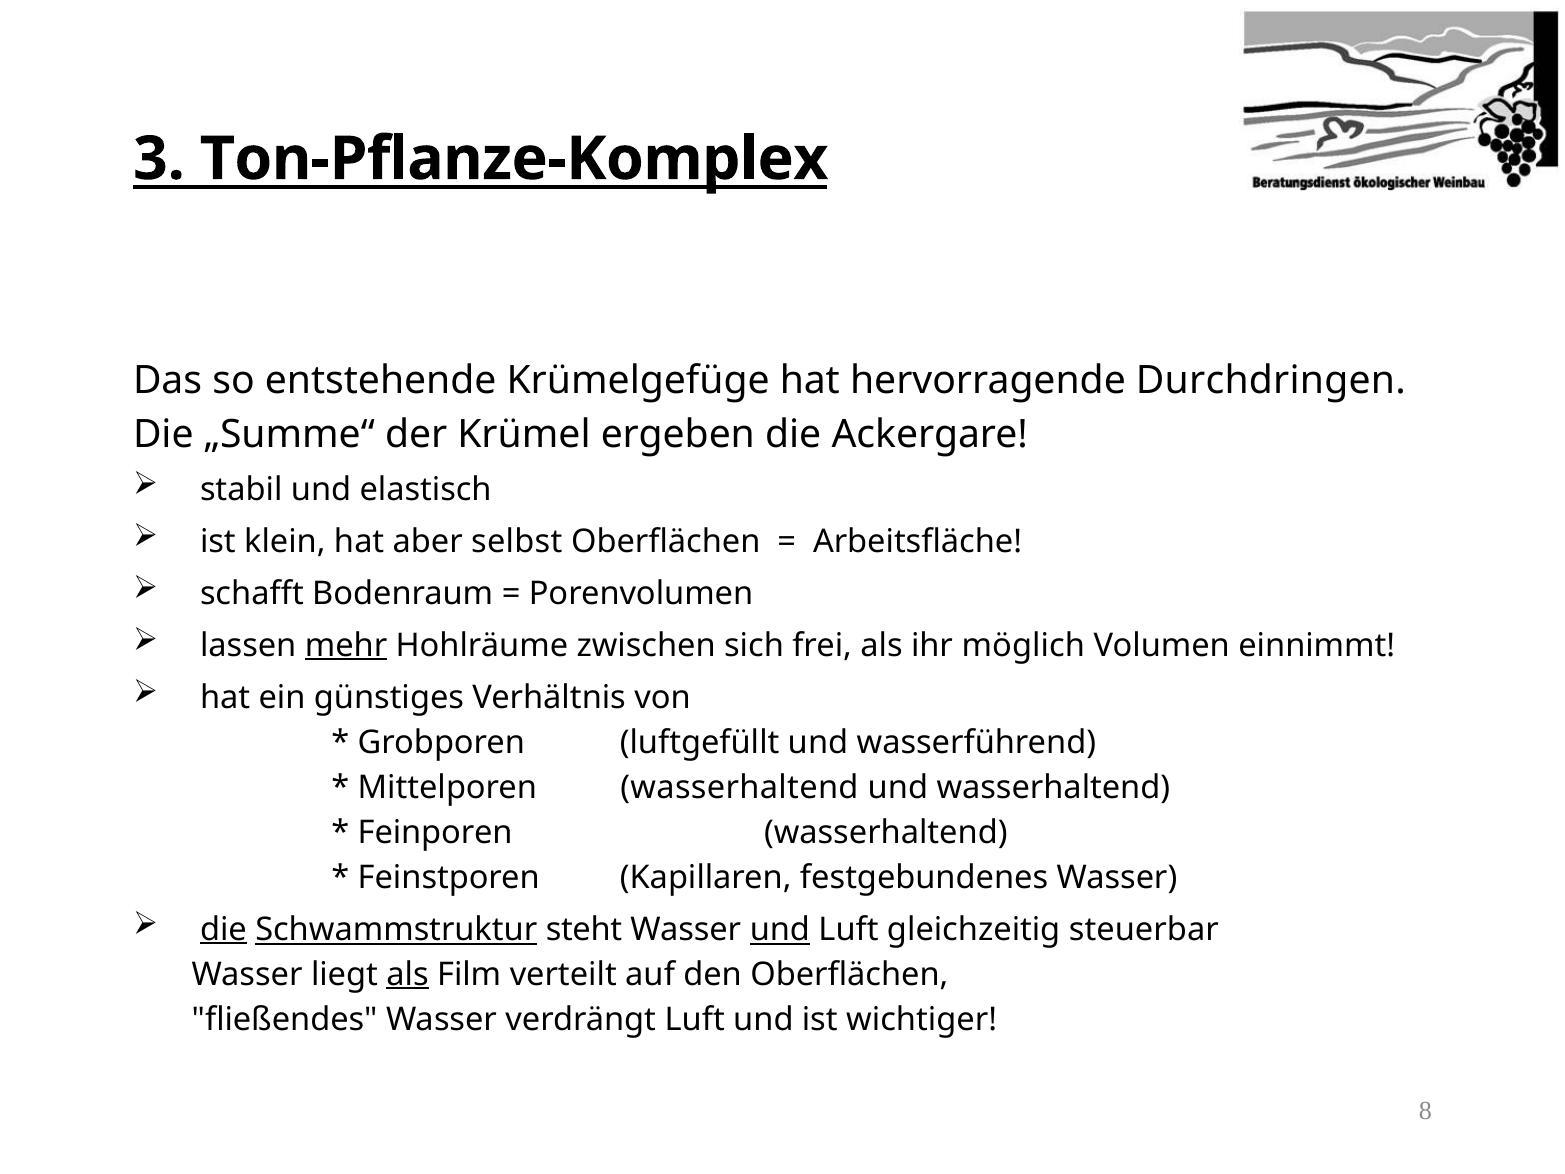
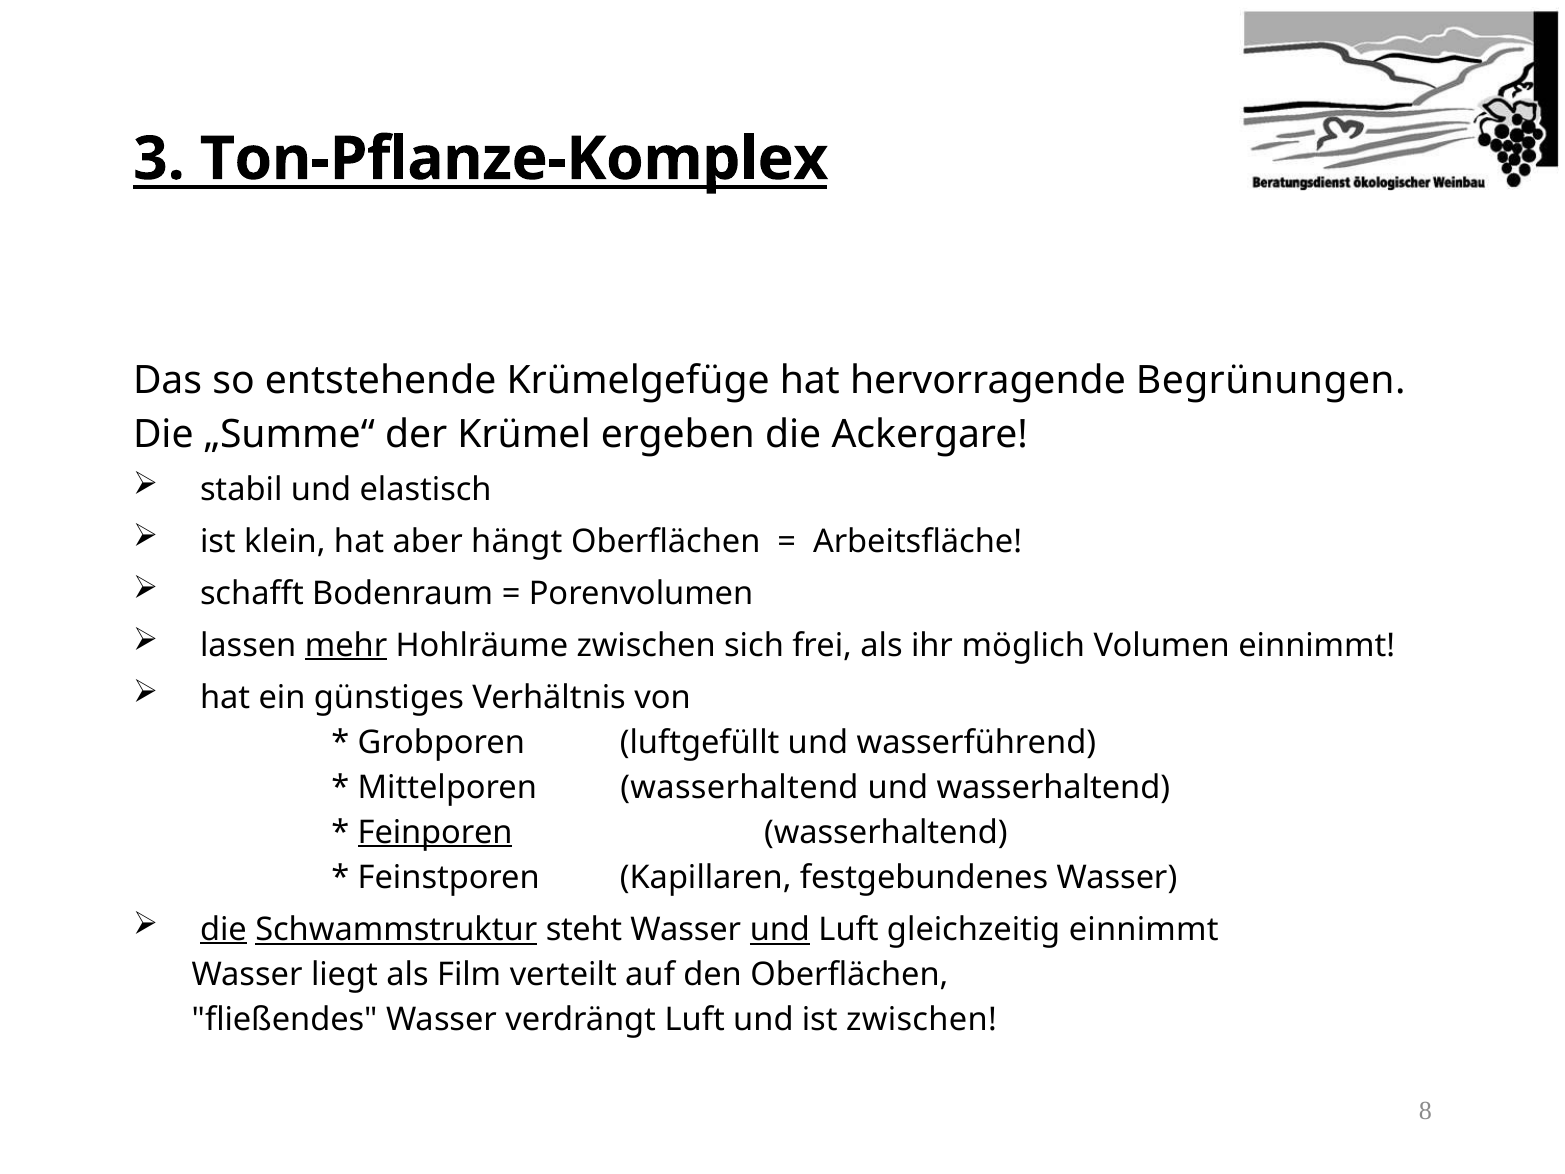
Durchdringen: Durchdringen -> Begrünungen (1271, 380)
selbst: selbst -> hängt (517, 541)
Feinporen underline: none -> present (435, 832)
gleichzeitig steuerbar: steuerbar -> einnimmt (1144, 929)
als underline: present -> none (407, 974)
ist wichtiger: wichtiger -> zwischen (922, 1019)
